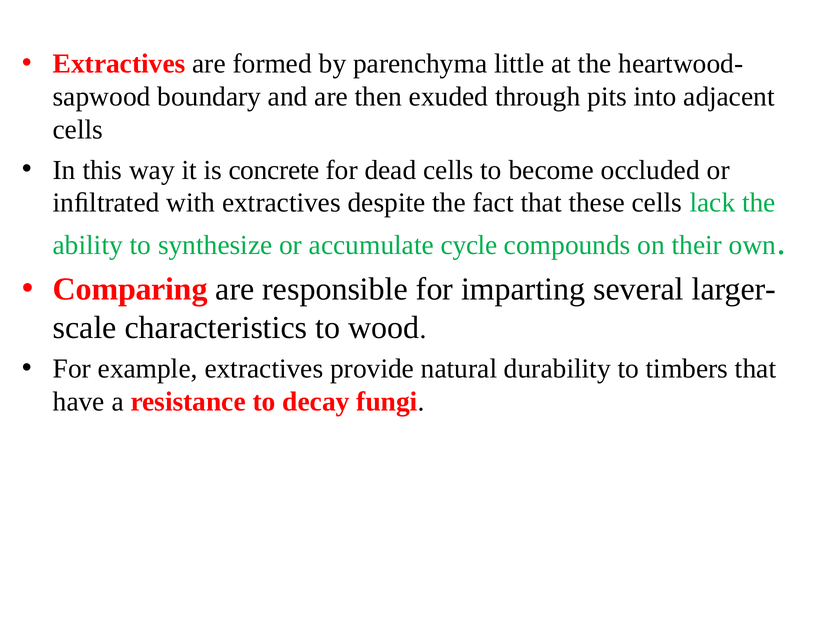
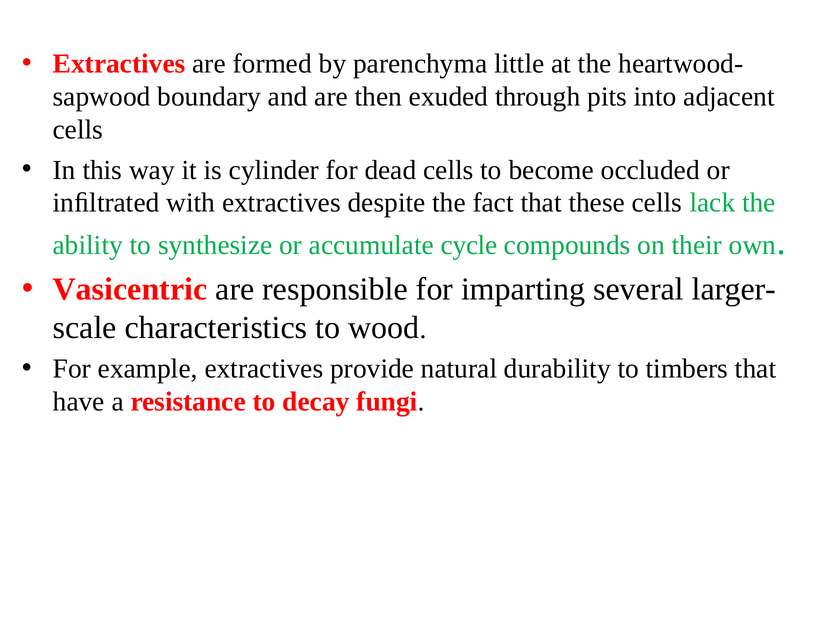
concrete: concrete -> cylinder (274, 170)
Comparing: Comparing -> Vasicentric (130, 289)
